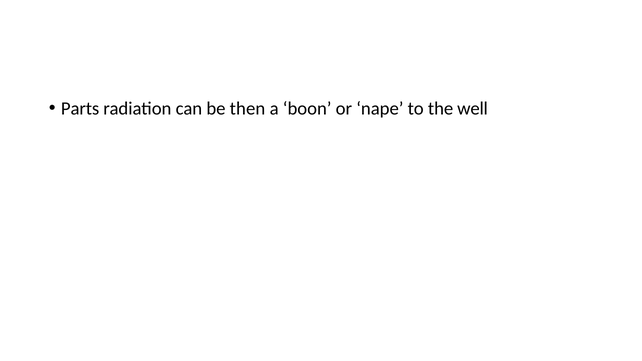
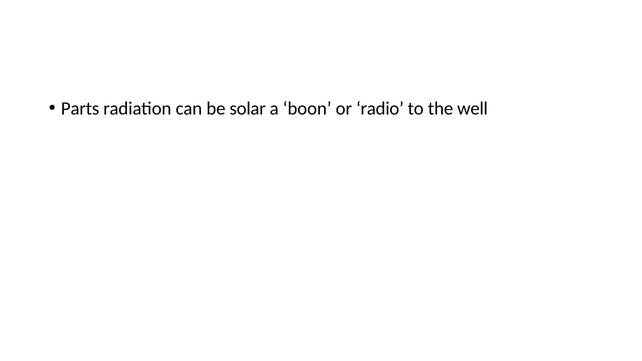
then: then -> solar (248, 109)
nape: nape -> radio (380, 109)
